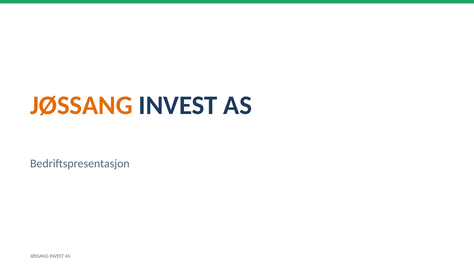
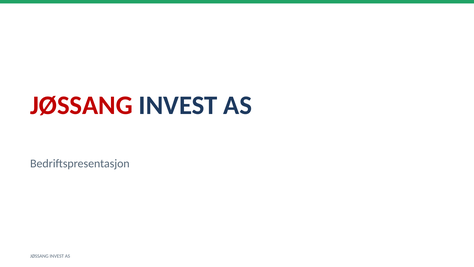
JØSSANG colour: orange -> red (81, 105)
